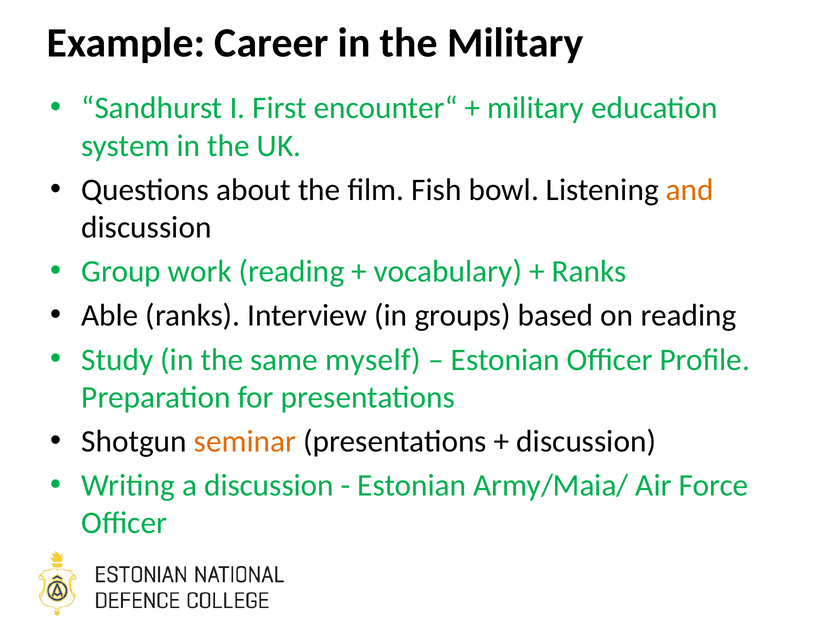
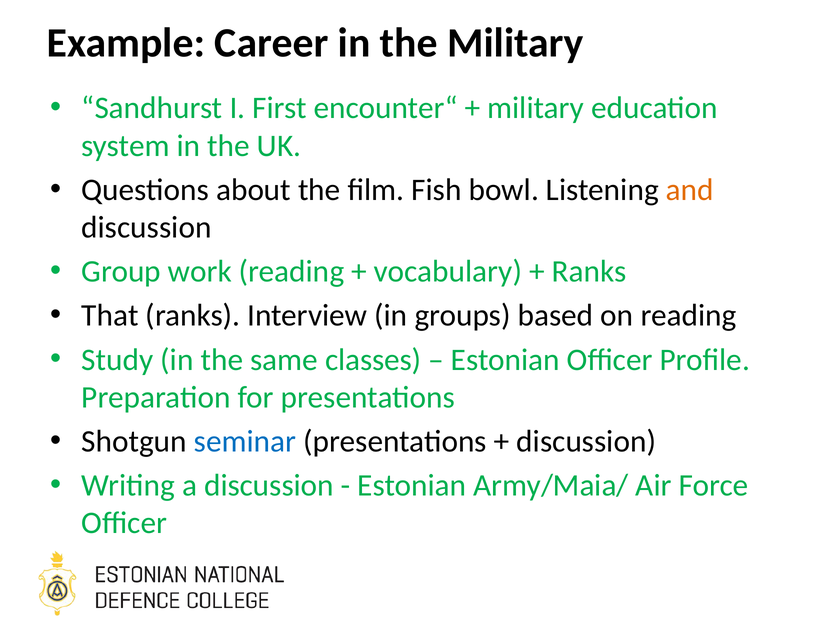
Able: Able -> That (110, 316)
myself: myself -> classes (373, 360)
seminar colour: orange -> blue (245, 442)
